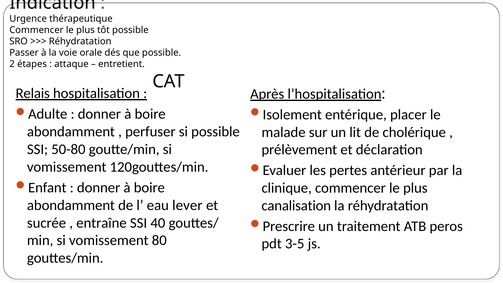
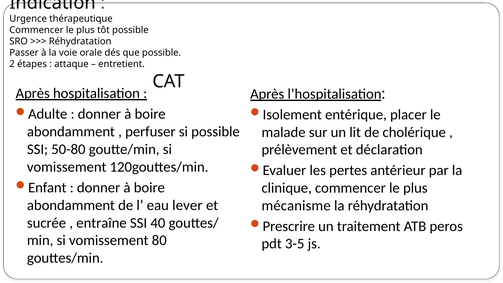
Relais: Relais -> Après (33, 93)
canalisation: canalisation -> mécanisme (296, 206)
